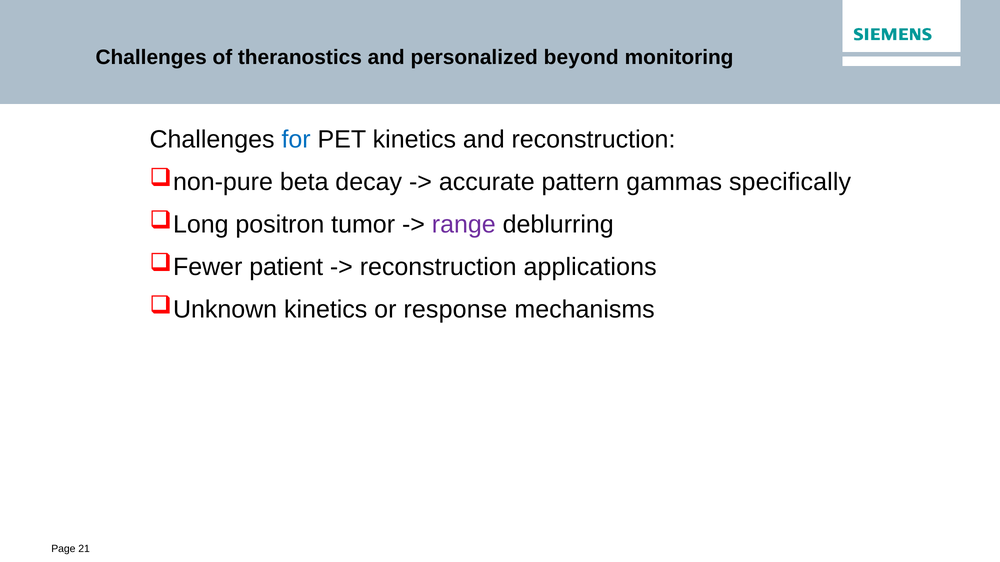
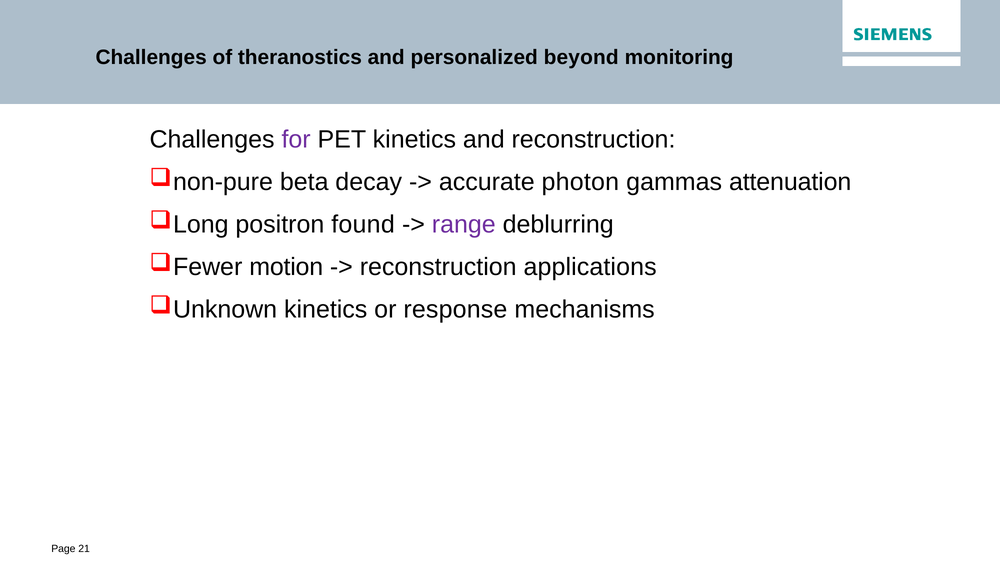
for colour: blue -> purple (296, 140)
pattern: pattern -> photon (580, 182)
specifically: specifically -> attenuation (790, 182)
tumor: tumor -> found (363, 225)
patient: patient -> motion (286, 267)
